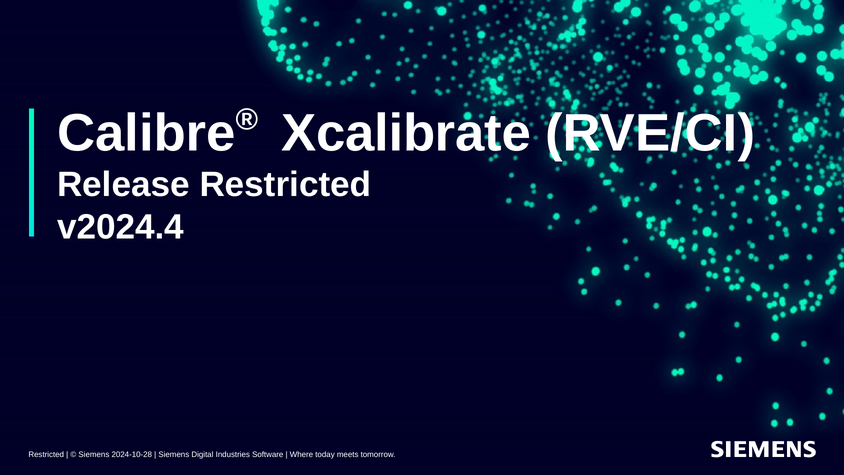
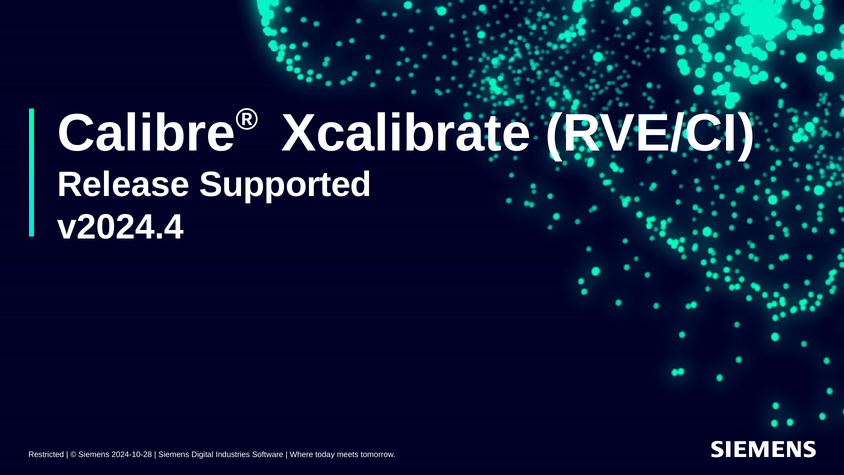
Release Restricted: Restricted -> Supported (286, 185)
